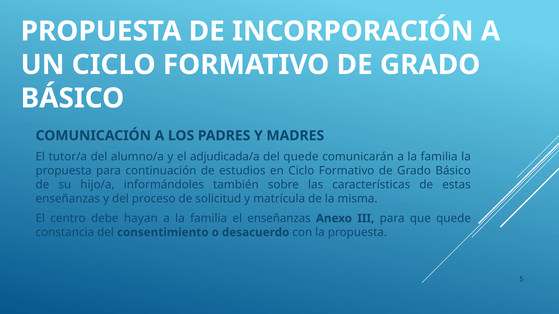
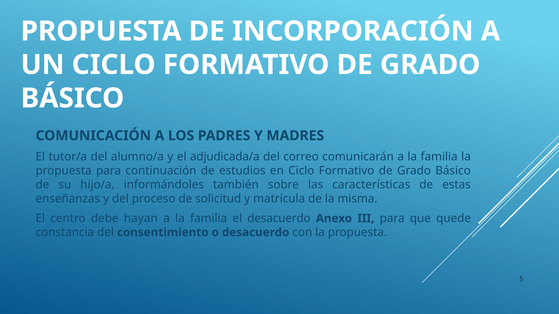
del quede: quede -> correo (301, 157)
el enseñanzas: enseñanzas -> desacuerdo (279, 219)
